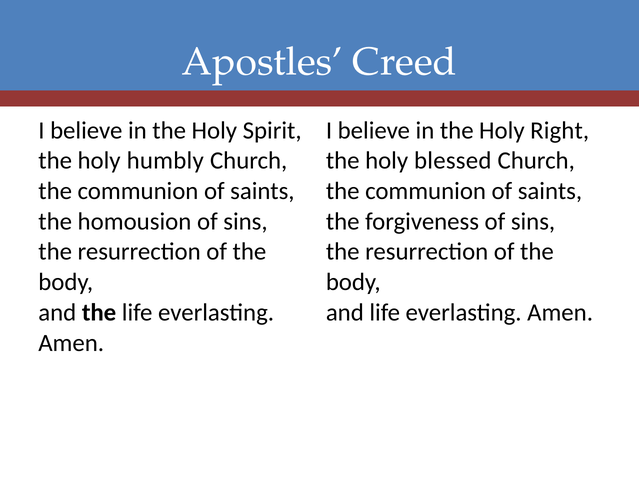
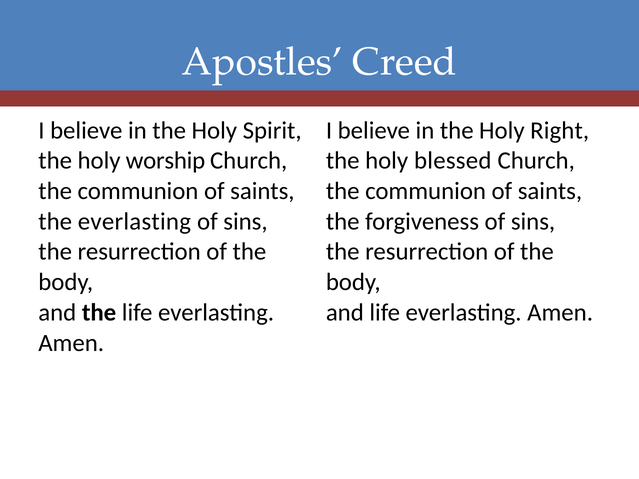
humbly: humbly -> worship (165, 161)
the homousion: homousion -> everlasting (134, 222)
